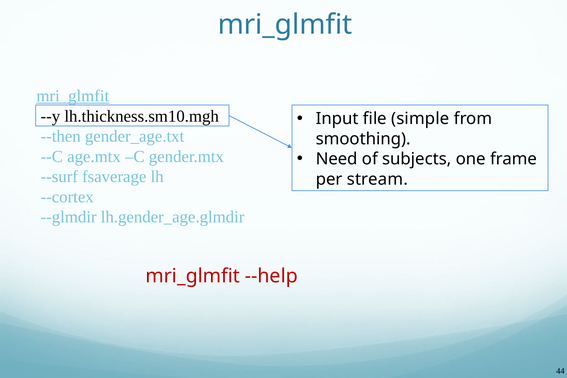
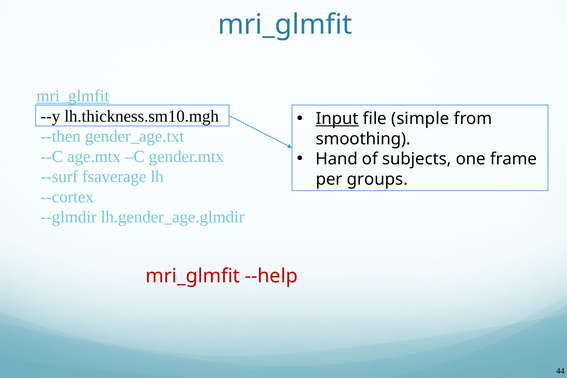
Input underline: none -> present (337, 119)
Need: Need -> Hand (337, 159)
stream: stream -> groups (377, 179)
